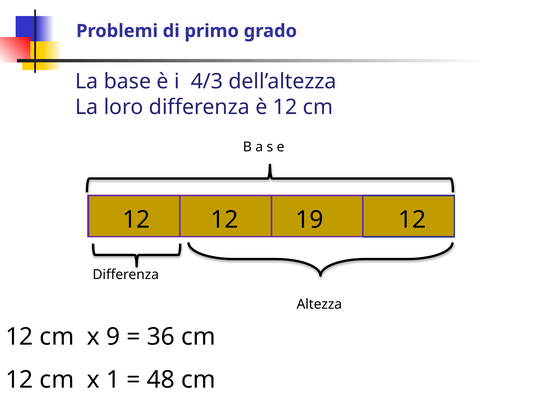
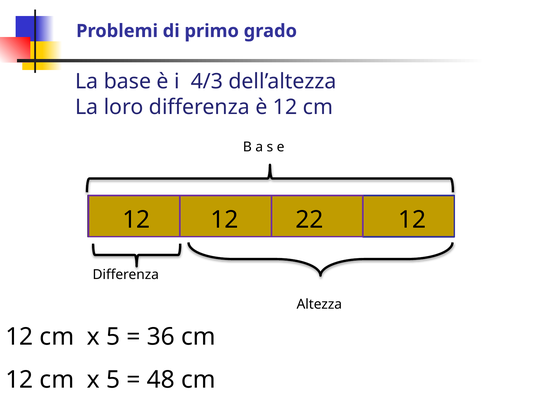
19: 19 -> 22 (309, 220)
9: 9 -> 5 (113, 337)
1: 1 -> 5 (113, 379)
